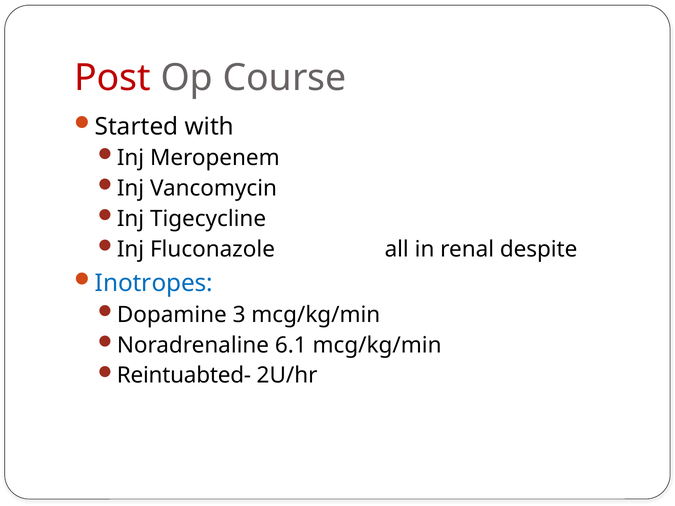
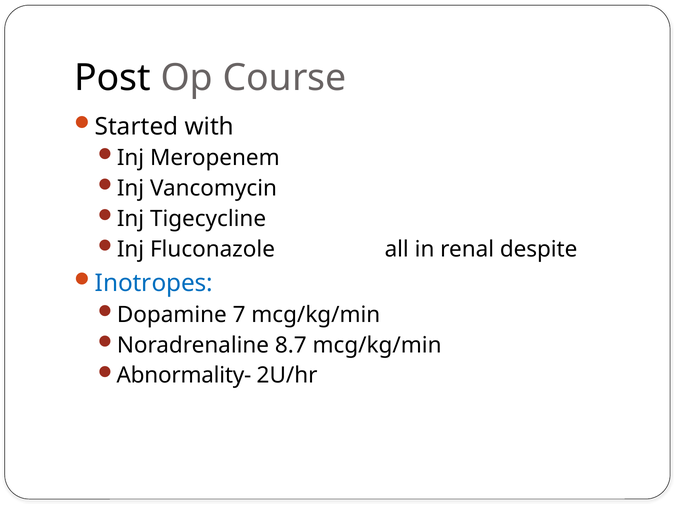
Post colour: red -> black (113, 78)
3: 3 -> 7 (239, 315)
6.1: 6.1 -> 8.7 (291, 345)
Reintuabted-: Reintuabted- -> Abnormality- (184, 376)
